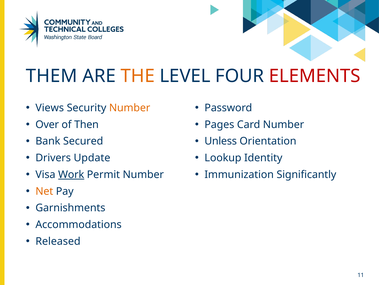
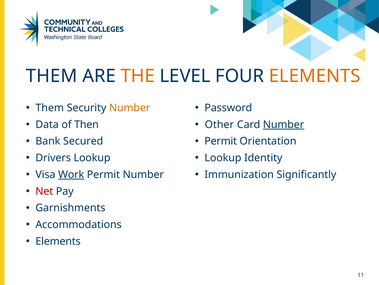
ELEMENTS colour: red -> orange (315, 76)
Views: Views -> Them (50, 108)
Over: Over -> Data (47, 124)
Pages: Pages -> Other (219, 124)
Number underline: none -> present (284, 124)
Unless: Unless -> Permit (221, 141)
Drivers Update: Update -> Lookup (92, 158)
Net colour: orange -> red (44, 191)
Released: Released -> Elements (58, 241)
